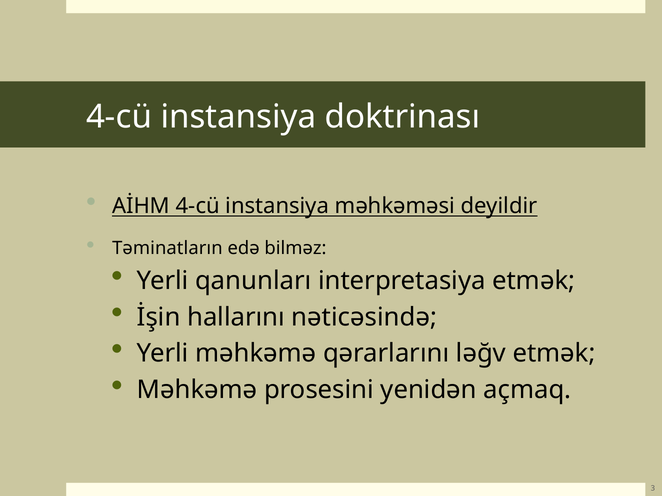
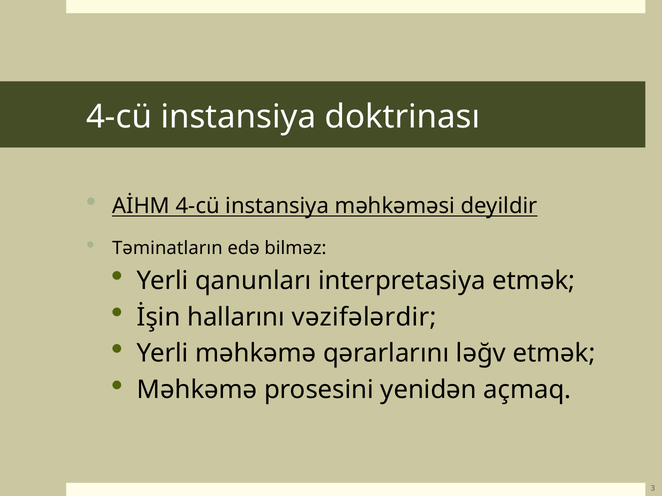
nəticəsində: nəticəsində -> vəzifələrdir (364, 317)
